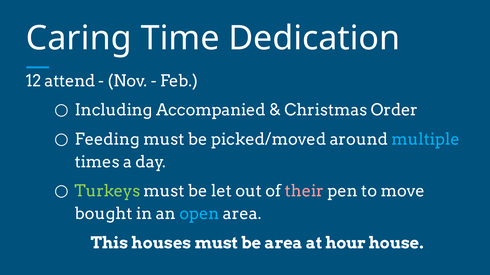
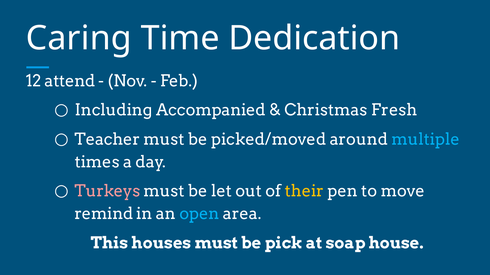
Order: Order -> Fresh (394, 110)
Feeding: Feeding -> Teacher (107, 140)
Turkeys colour: light green -> pink (107, 192)
their colour: pink -> yellow (304, 192)
bought: bought -> remind (104, 214)
be area: area -> pick (284, 244)
hour: hour -> soap (346, 244)
